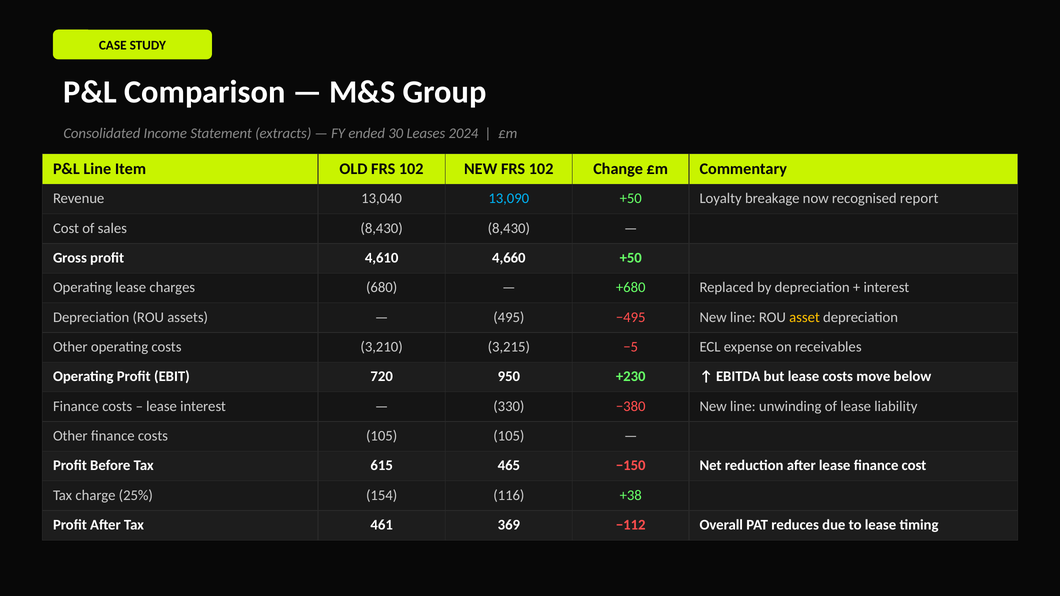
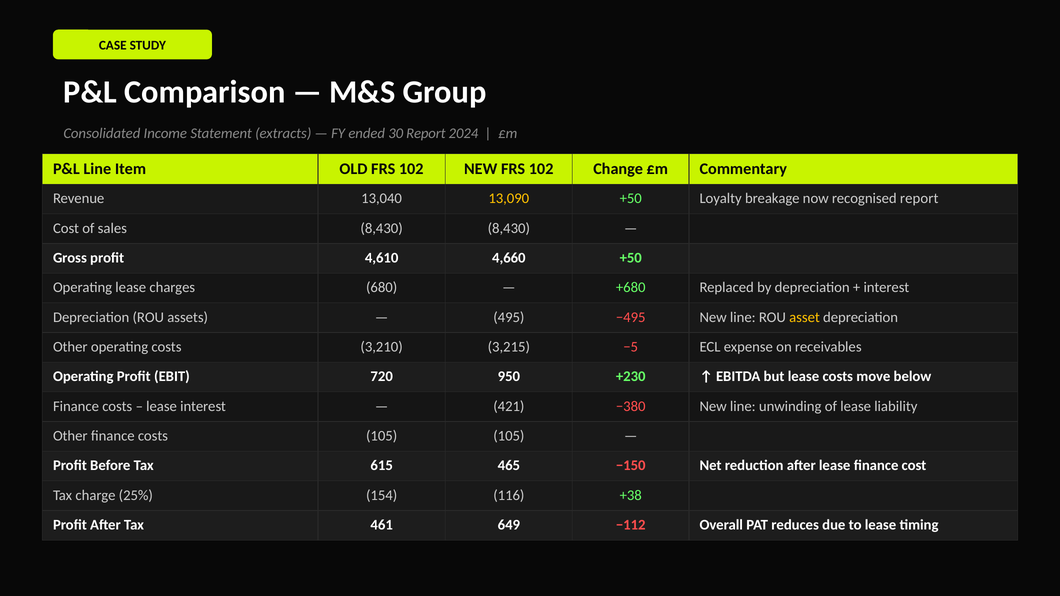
30 Leases: Leases -> Report (426, 133)
13,090 colour: light blue -> yellow (509, 199)
330: 330 -> 421 (509, 406)
369: 369 -> 649 (509, 525)
